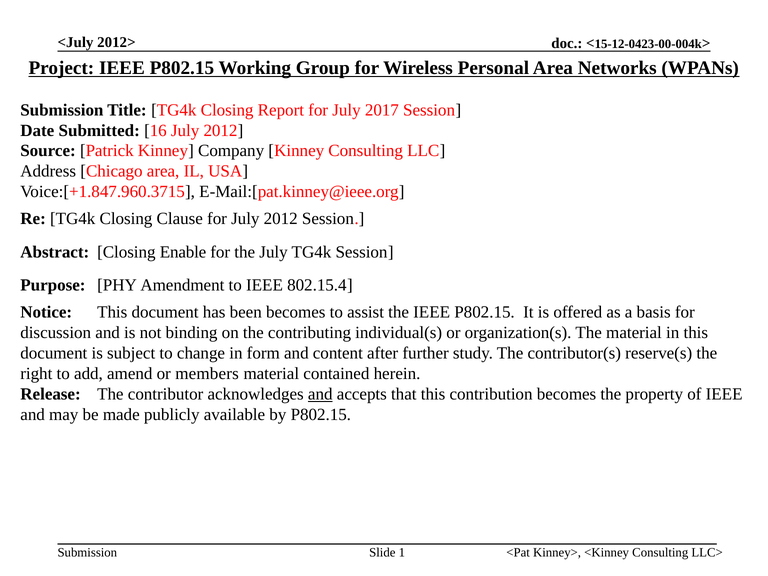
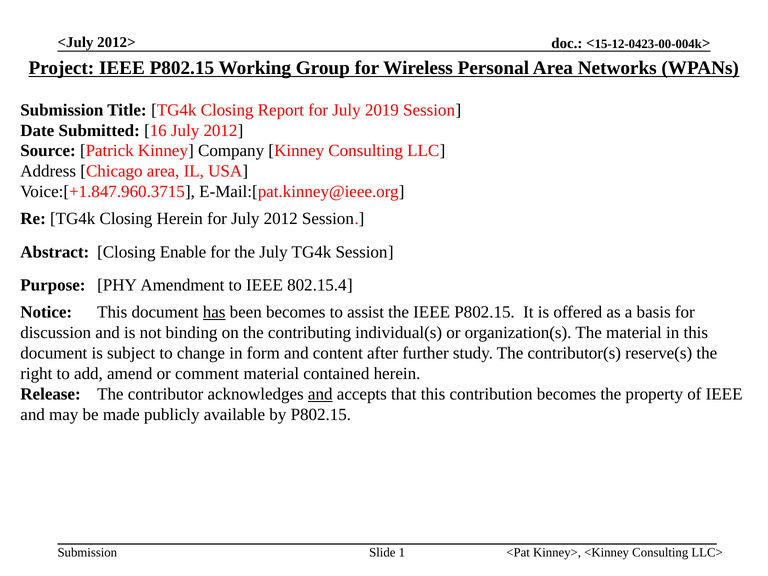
2017: 2017 -> 2019 (382, 110)
Closing Clause: Clause -> Herein (180, 219)
has underline: none -> present (214, 312)
members: members -> comment (207, 374)
